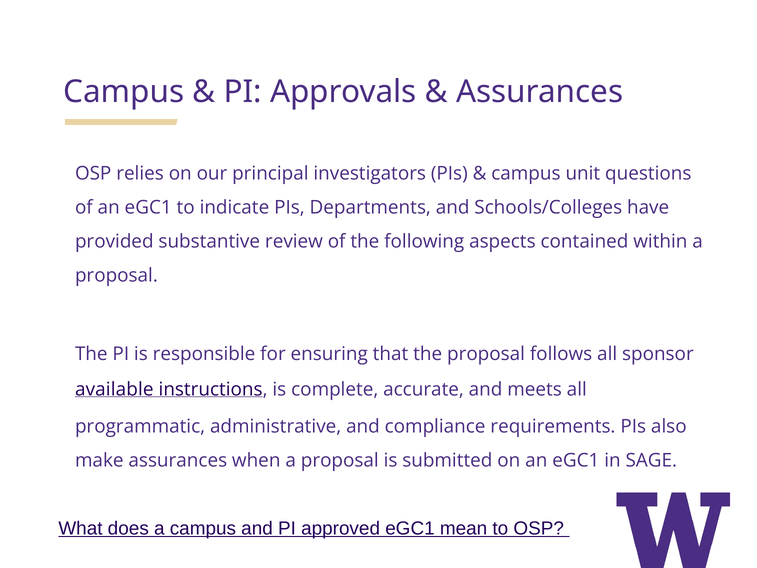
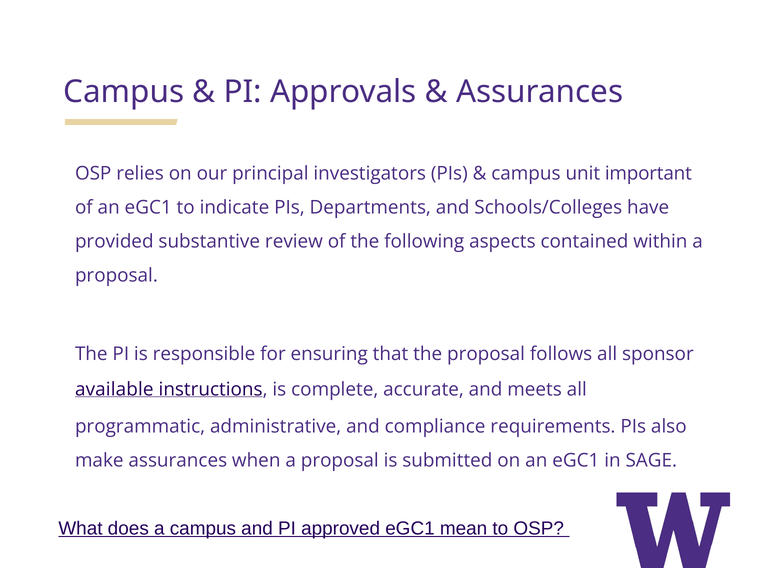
questions: questions -> important (648, 173)
